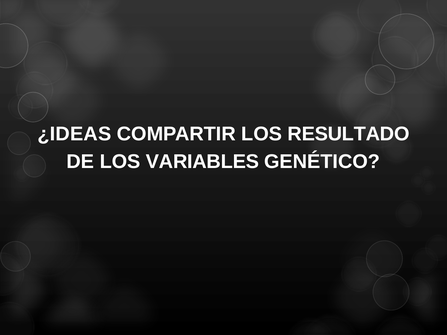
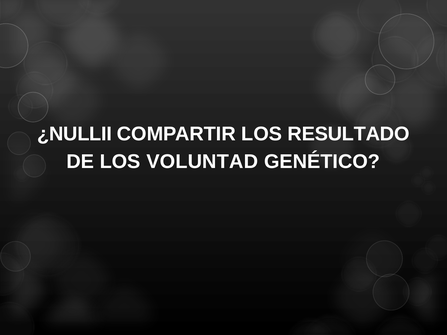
¿IDEAS: ¿IDEAS -> ¿NULLII (75, 134)
VARIABLES: VARIABLES -> VOLUNTAD (202, 162)
